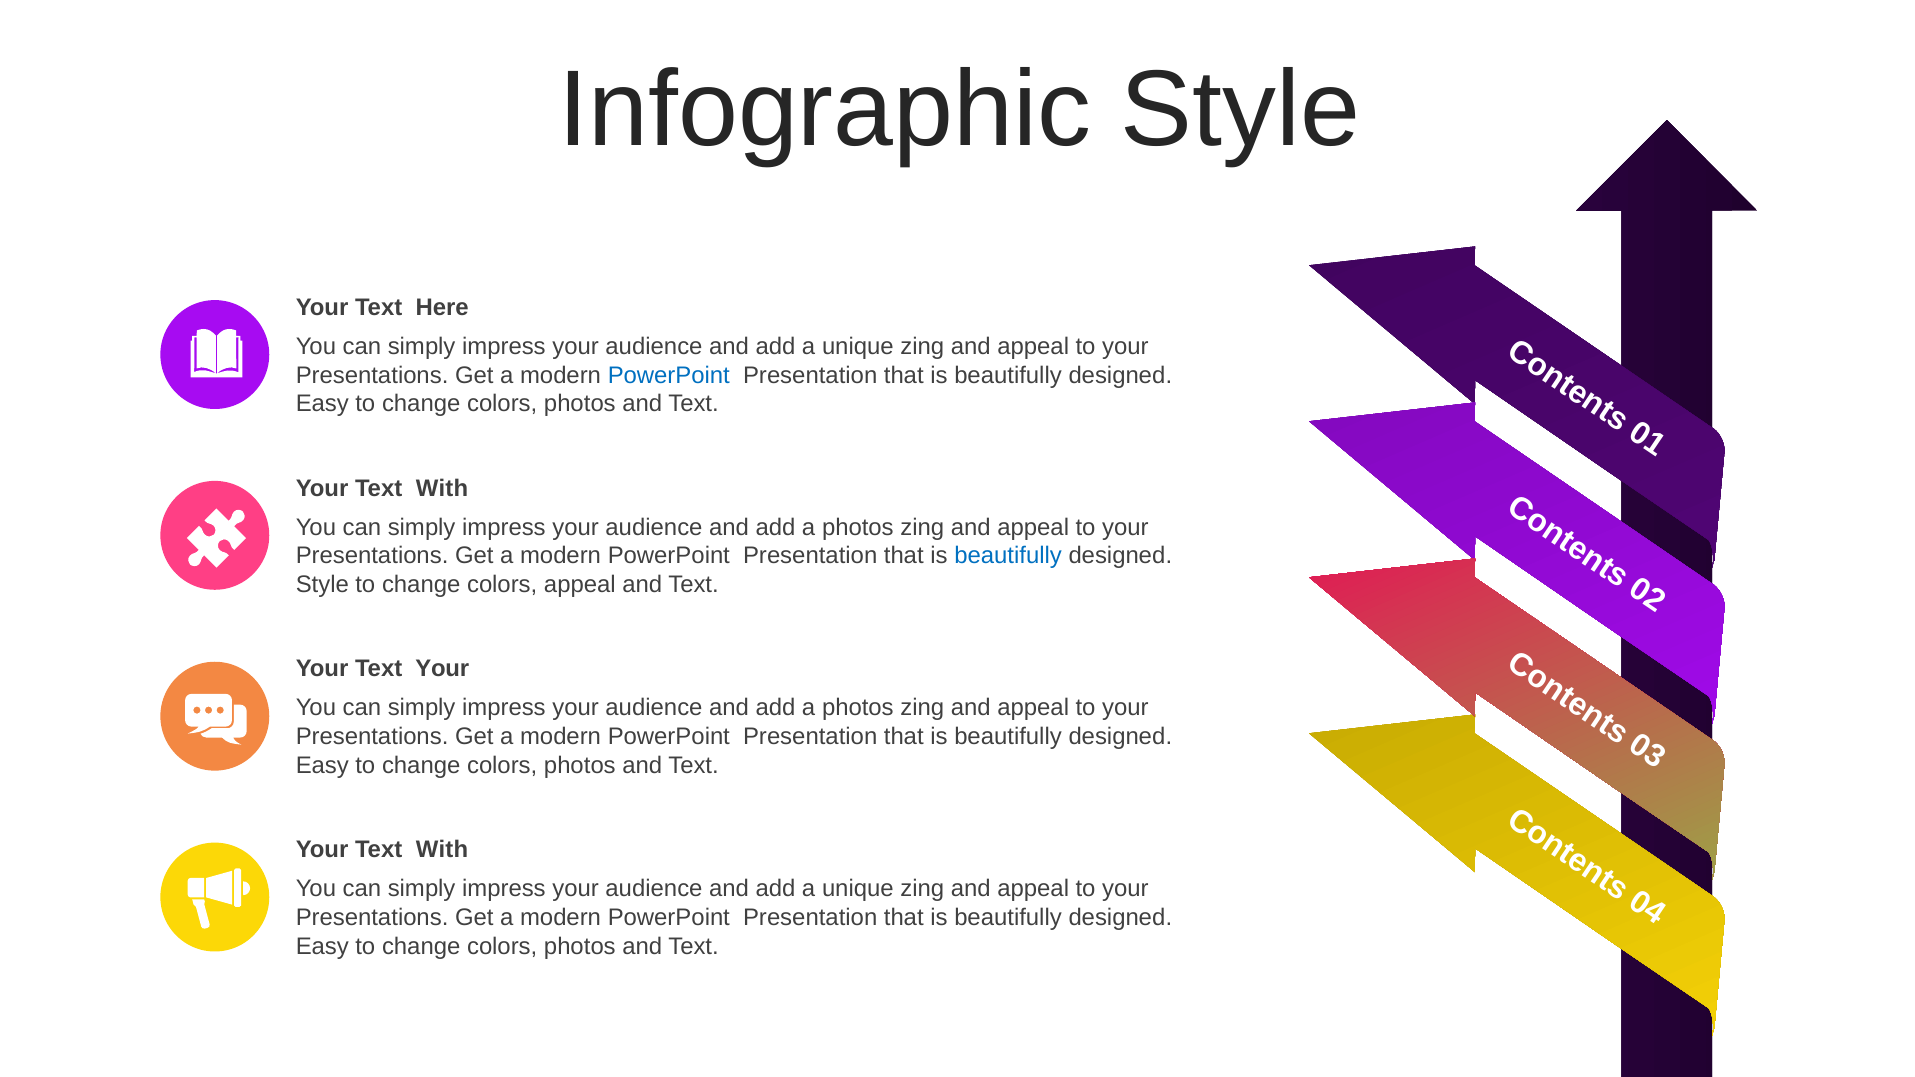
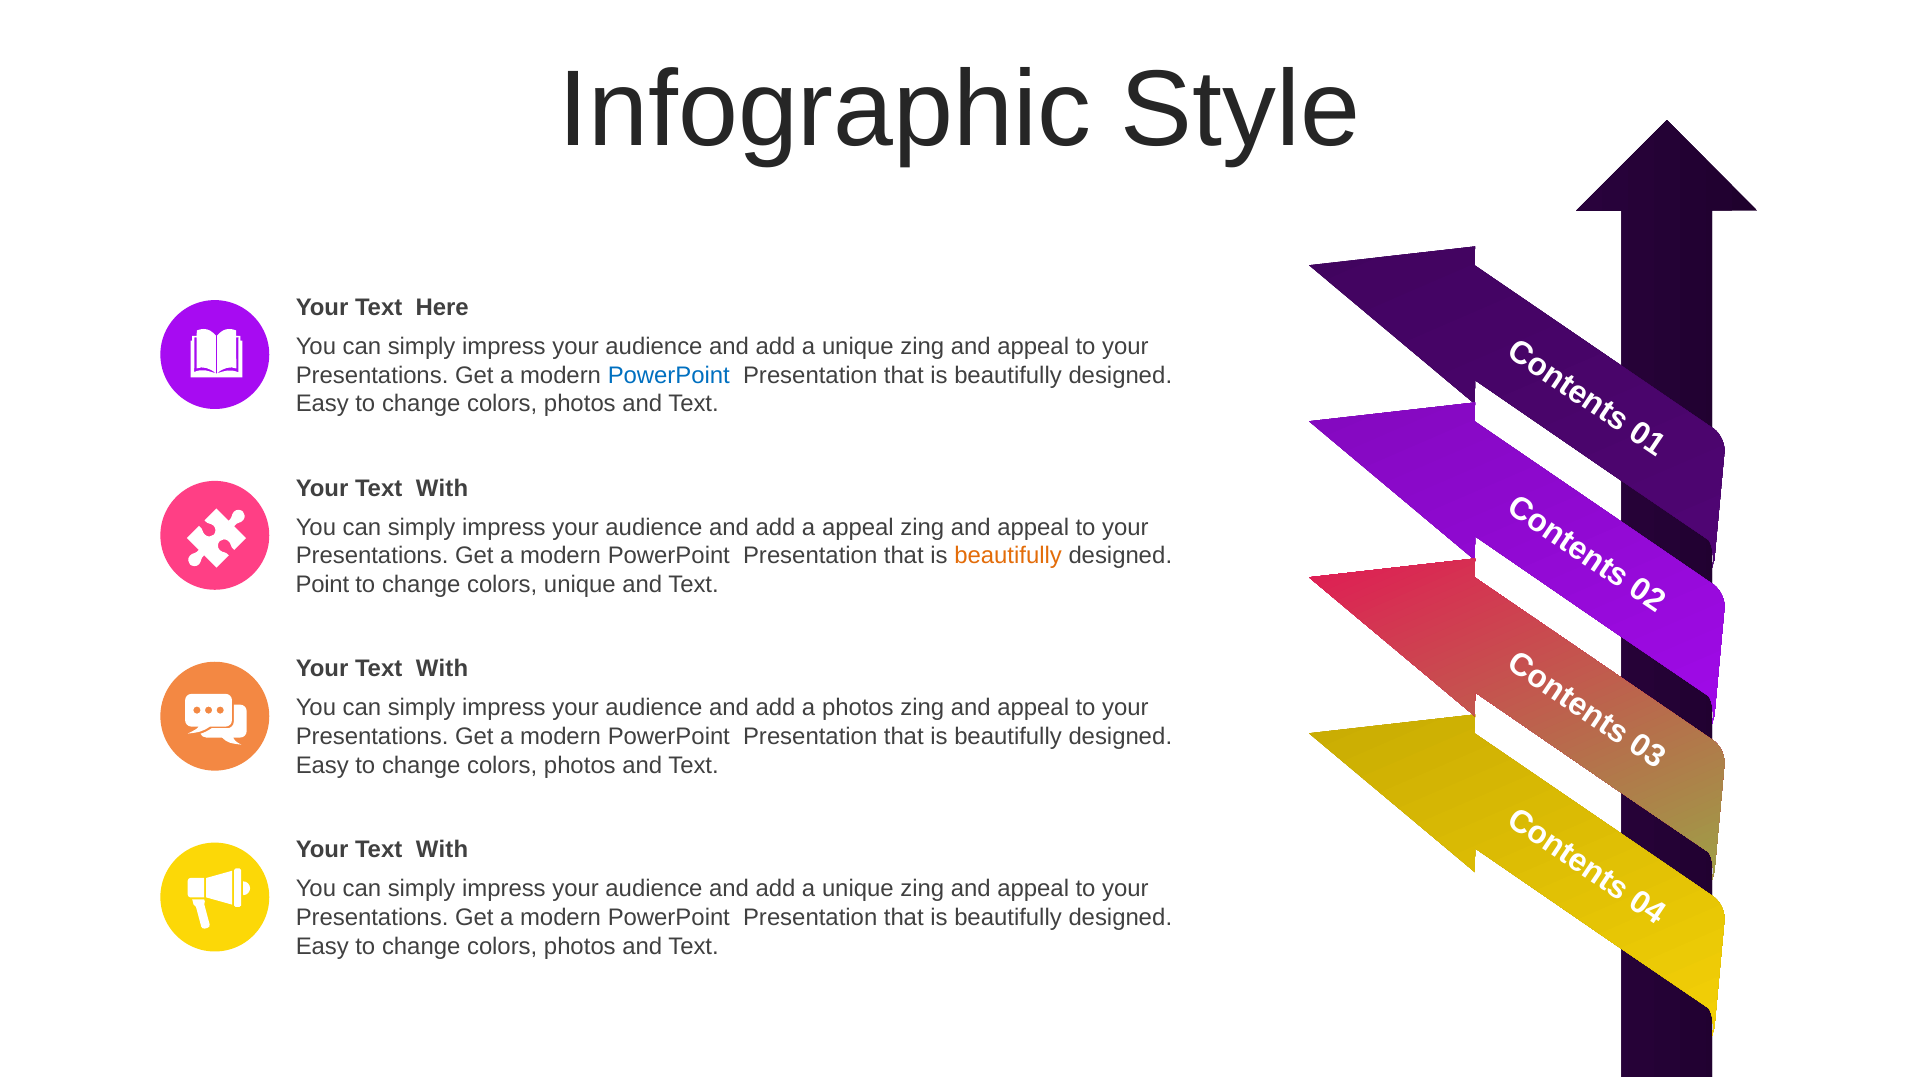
photos: photos -> appeal (858, 527)
beautifully colour: blue -> orange (1008, 556)
Style: Style -> Point (322, 585)
colors appeal: appeal -> unique (580, 585)
Your: Your -> With (442, 669)
